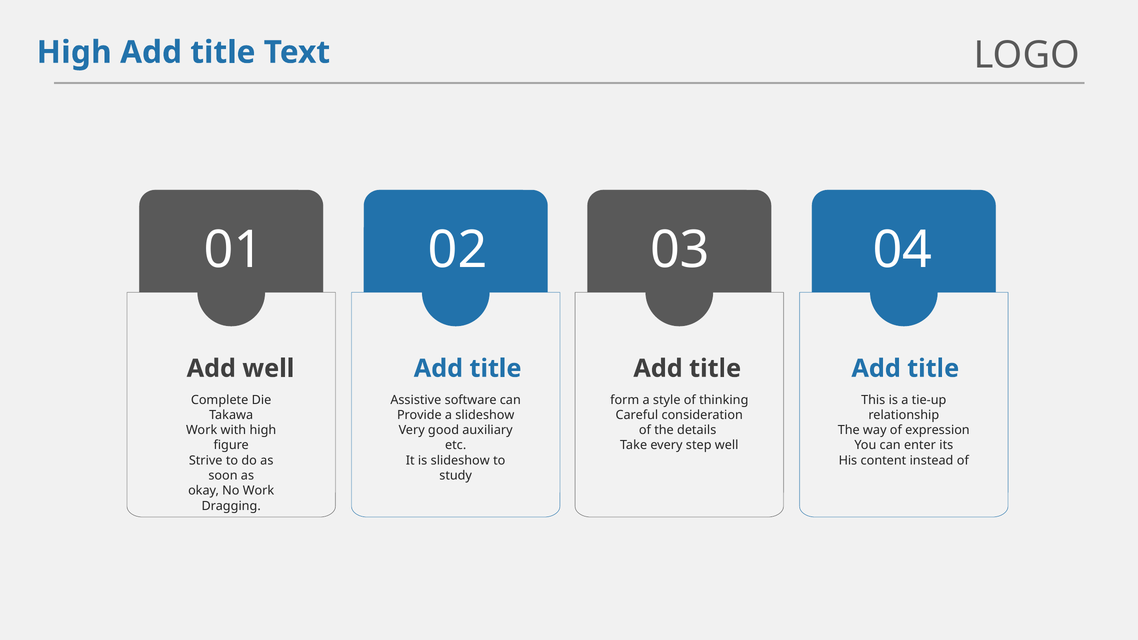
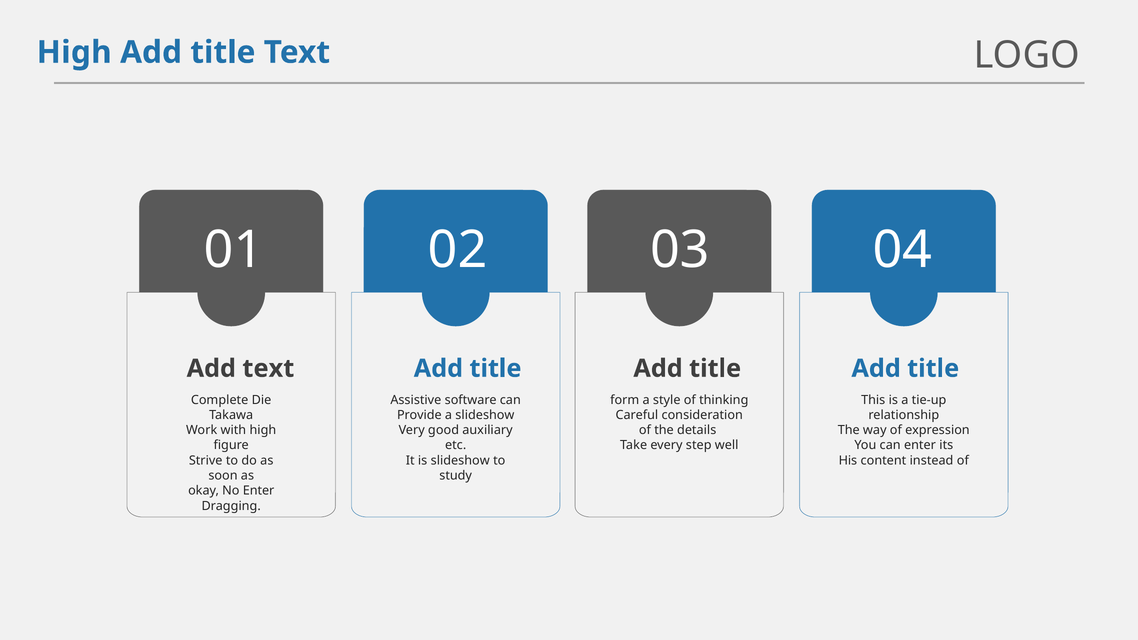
Add well: well -> text (268, 369)
No Work: Work -> Enter (259, 491)
